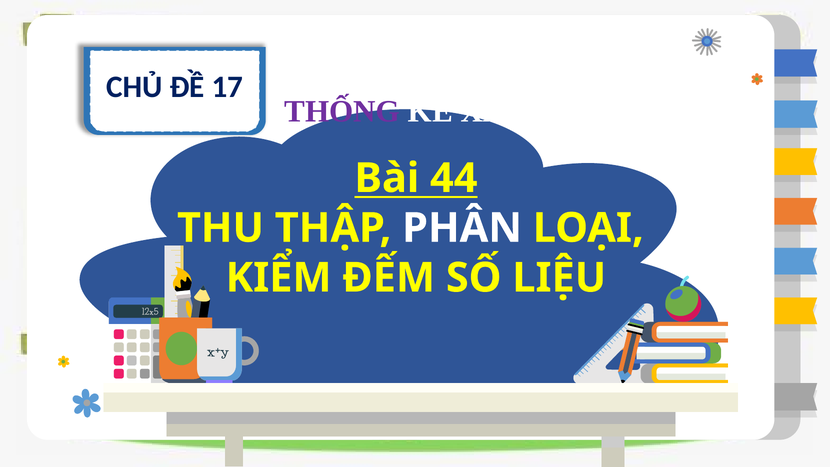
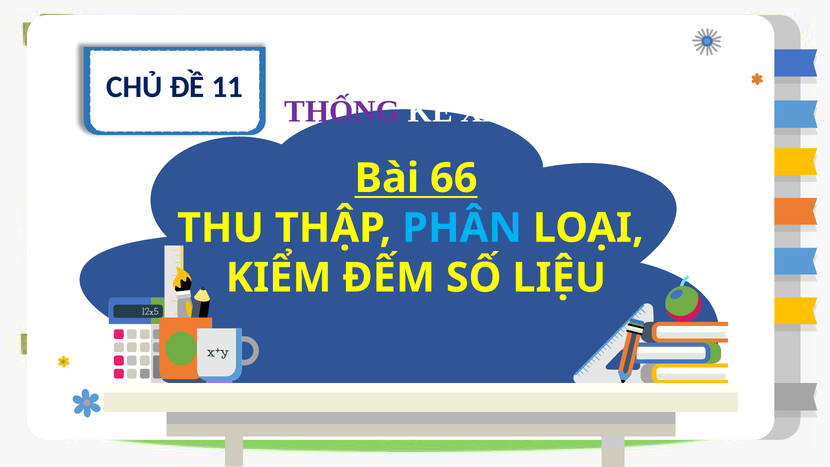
17: 17 -> 11 (227, 87)
44: 44 -> 66 (454, 178)
PHÂN colour: white -> light blue (462, 228)
